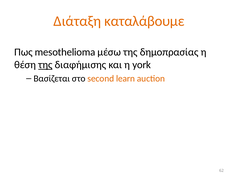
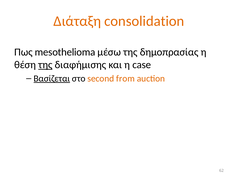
καταλάβουμε: καταλάβουμε -> consolidation (144, 21)
york: york -> case (142, 65)
Βασίζεται underline: none -> present (52, 78)
learn: learn -> from (125, 78)
